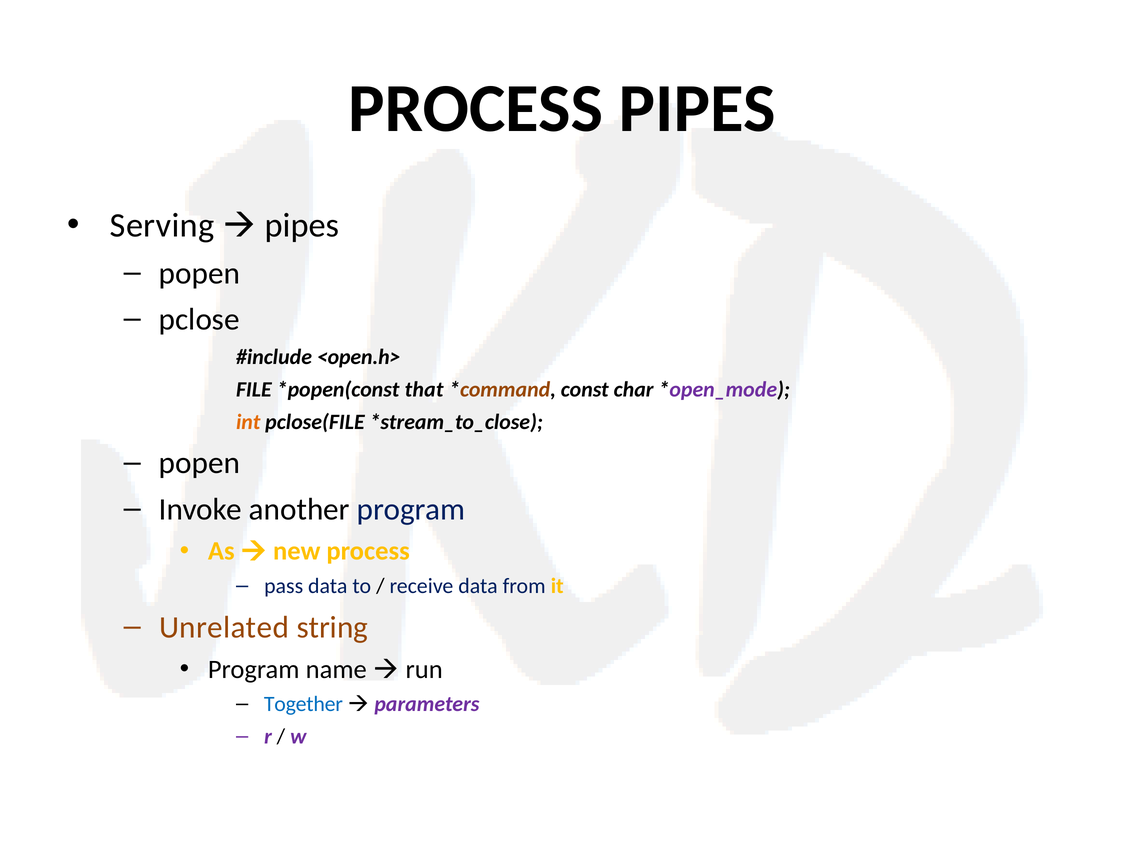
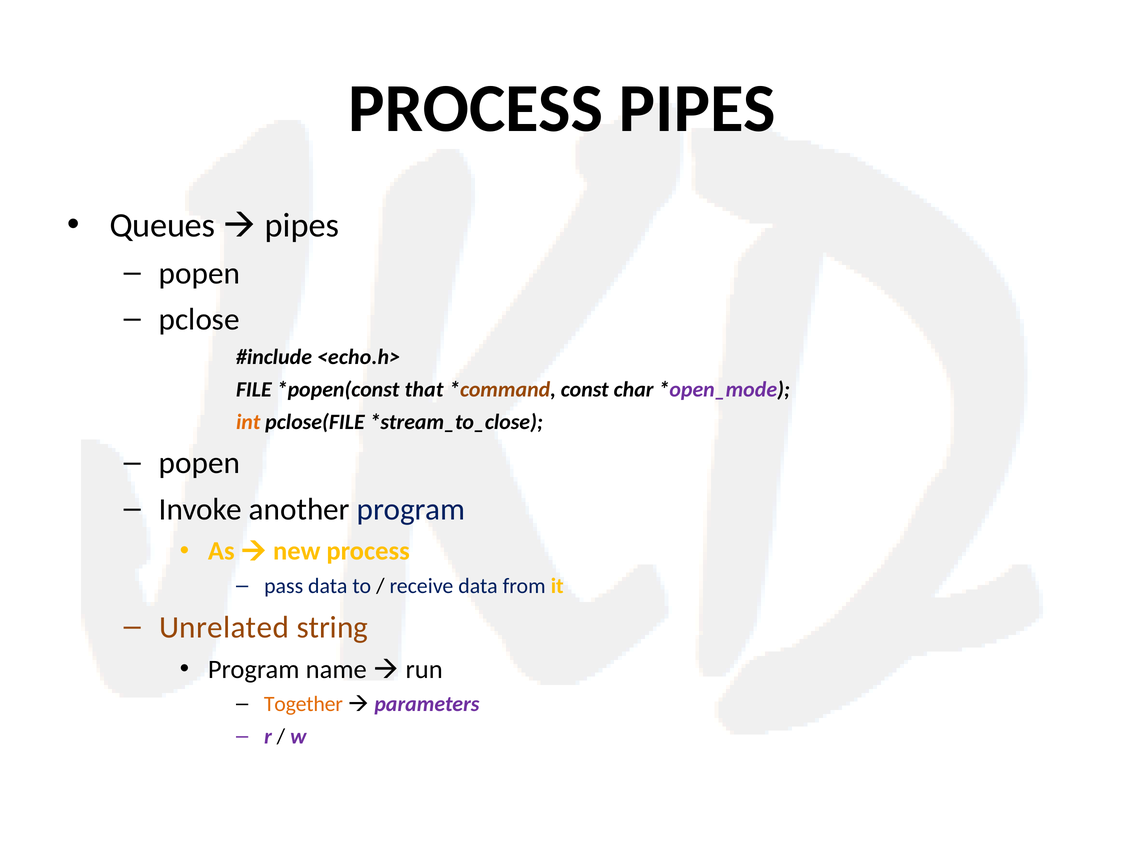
Serving: Serving -> Queues (162, 225)
<open.h>: <open.h> -> <echo.h> (359, 357)
Together colour: blue -> orange (303, 704)
